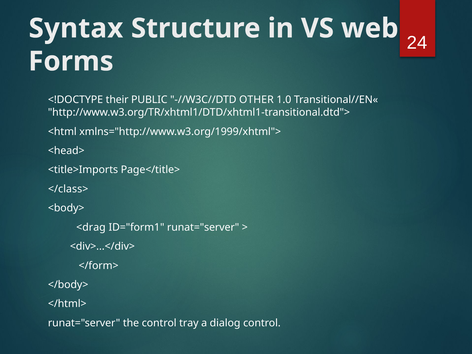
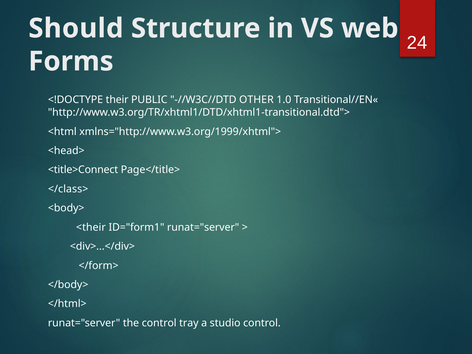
Syntax: Syntax -> Should (76, 28)
<title>Imports: <title>Imports -> <title>Connect (83, 170)
<drag: <drag -> <their (91, 227)
dialog: dialog -> studio (225, 323)
